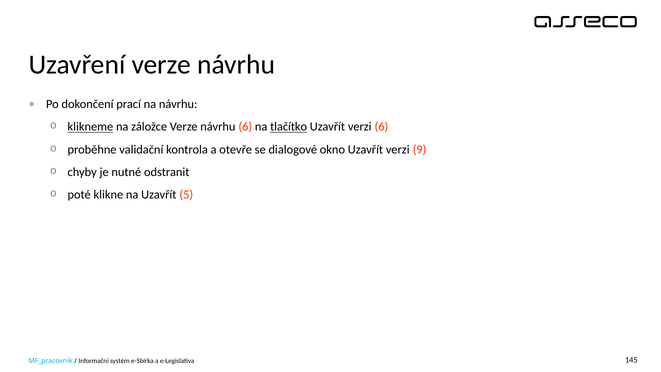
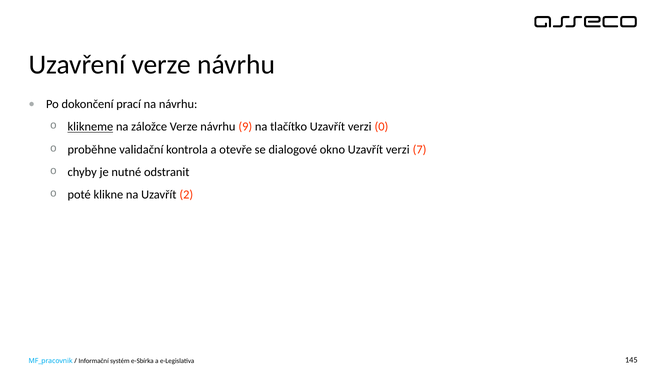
návrhu 6: 6 -> 9 (245, 127)
tlačítko underline: present -> none (289, 127)
verzi 6: 6 -> 0 (381, 127)
9: 9 -> 7 (420, 149)
5: 5 -> 2 (186, 195)
